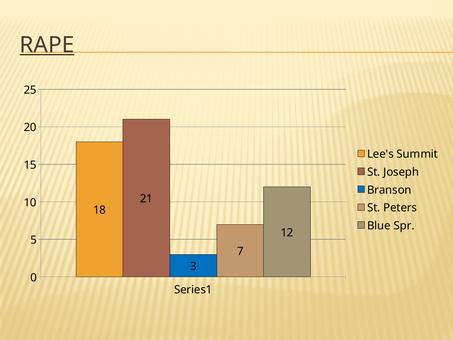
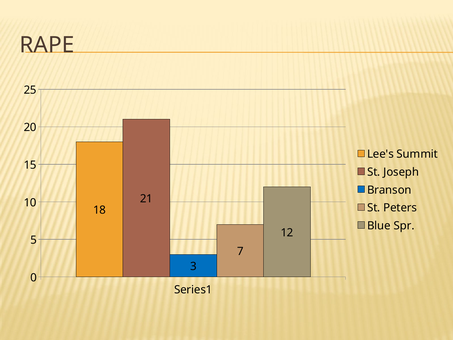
RAPE underline: present -> none (47, 45)
